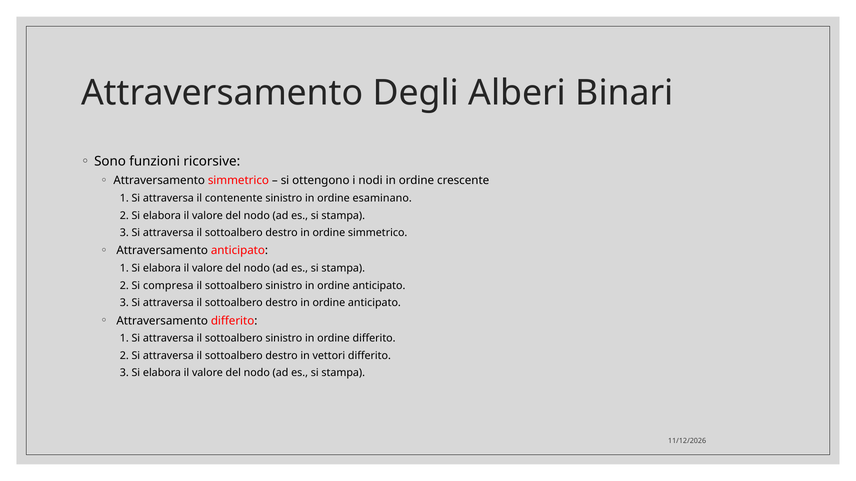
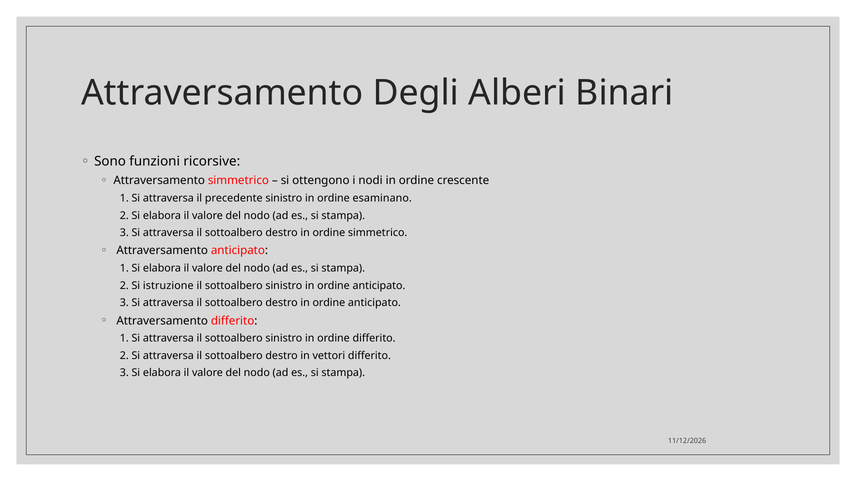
contenente: contenente -> precedente (234, 198)
compresa: compresa -> istruzione (168, 286)
